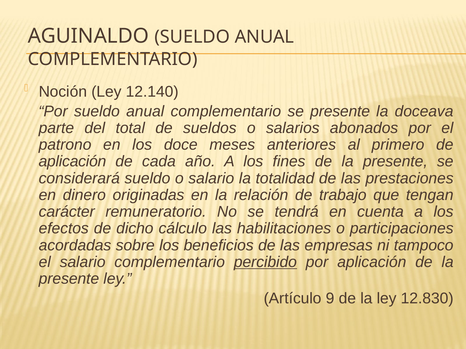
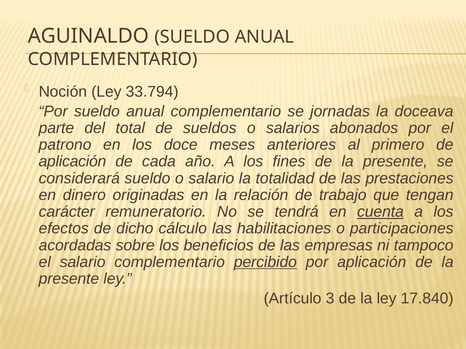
12.140: 12.140 -> 33.794 (152, 92)
se presente: presente -> jornadas (340, 111)
cuenta underline: none -> present (380, 212)
9: 9 -> 3 (330, 299)
12.830: 12.830 -> 17.840 (427, 299)
